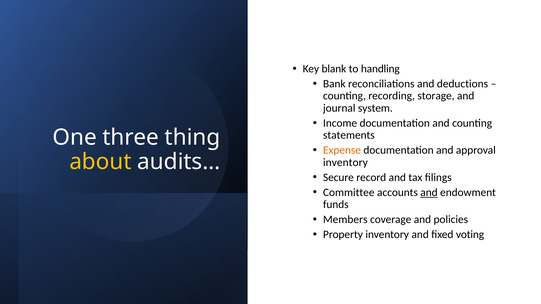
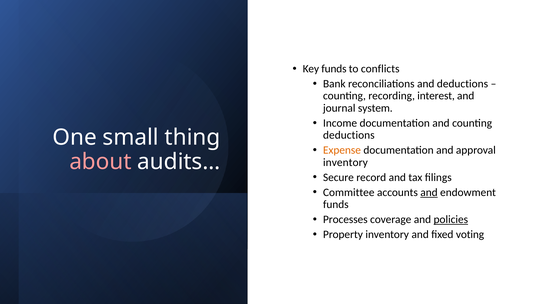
Key blank: blank -> funds (334, 69)
handling: handling -> conflicts (380, 69)
storage: storage -> interest (436, 96)
statements: statements -> deductions (349, 135)
three: three -> small (131, 138)
about colour: yellow -> pink (100, 162)
Members: Members -> Processes (345, 220)
policies underline: none -> present (451, 220)
